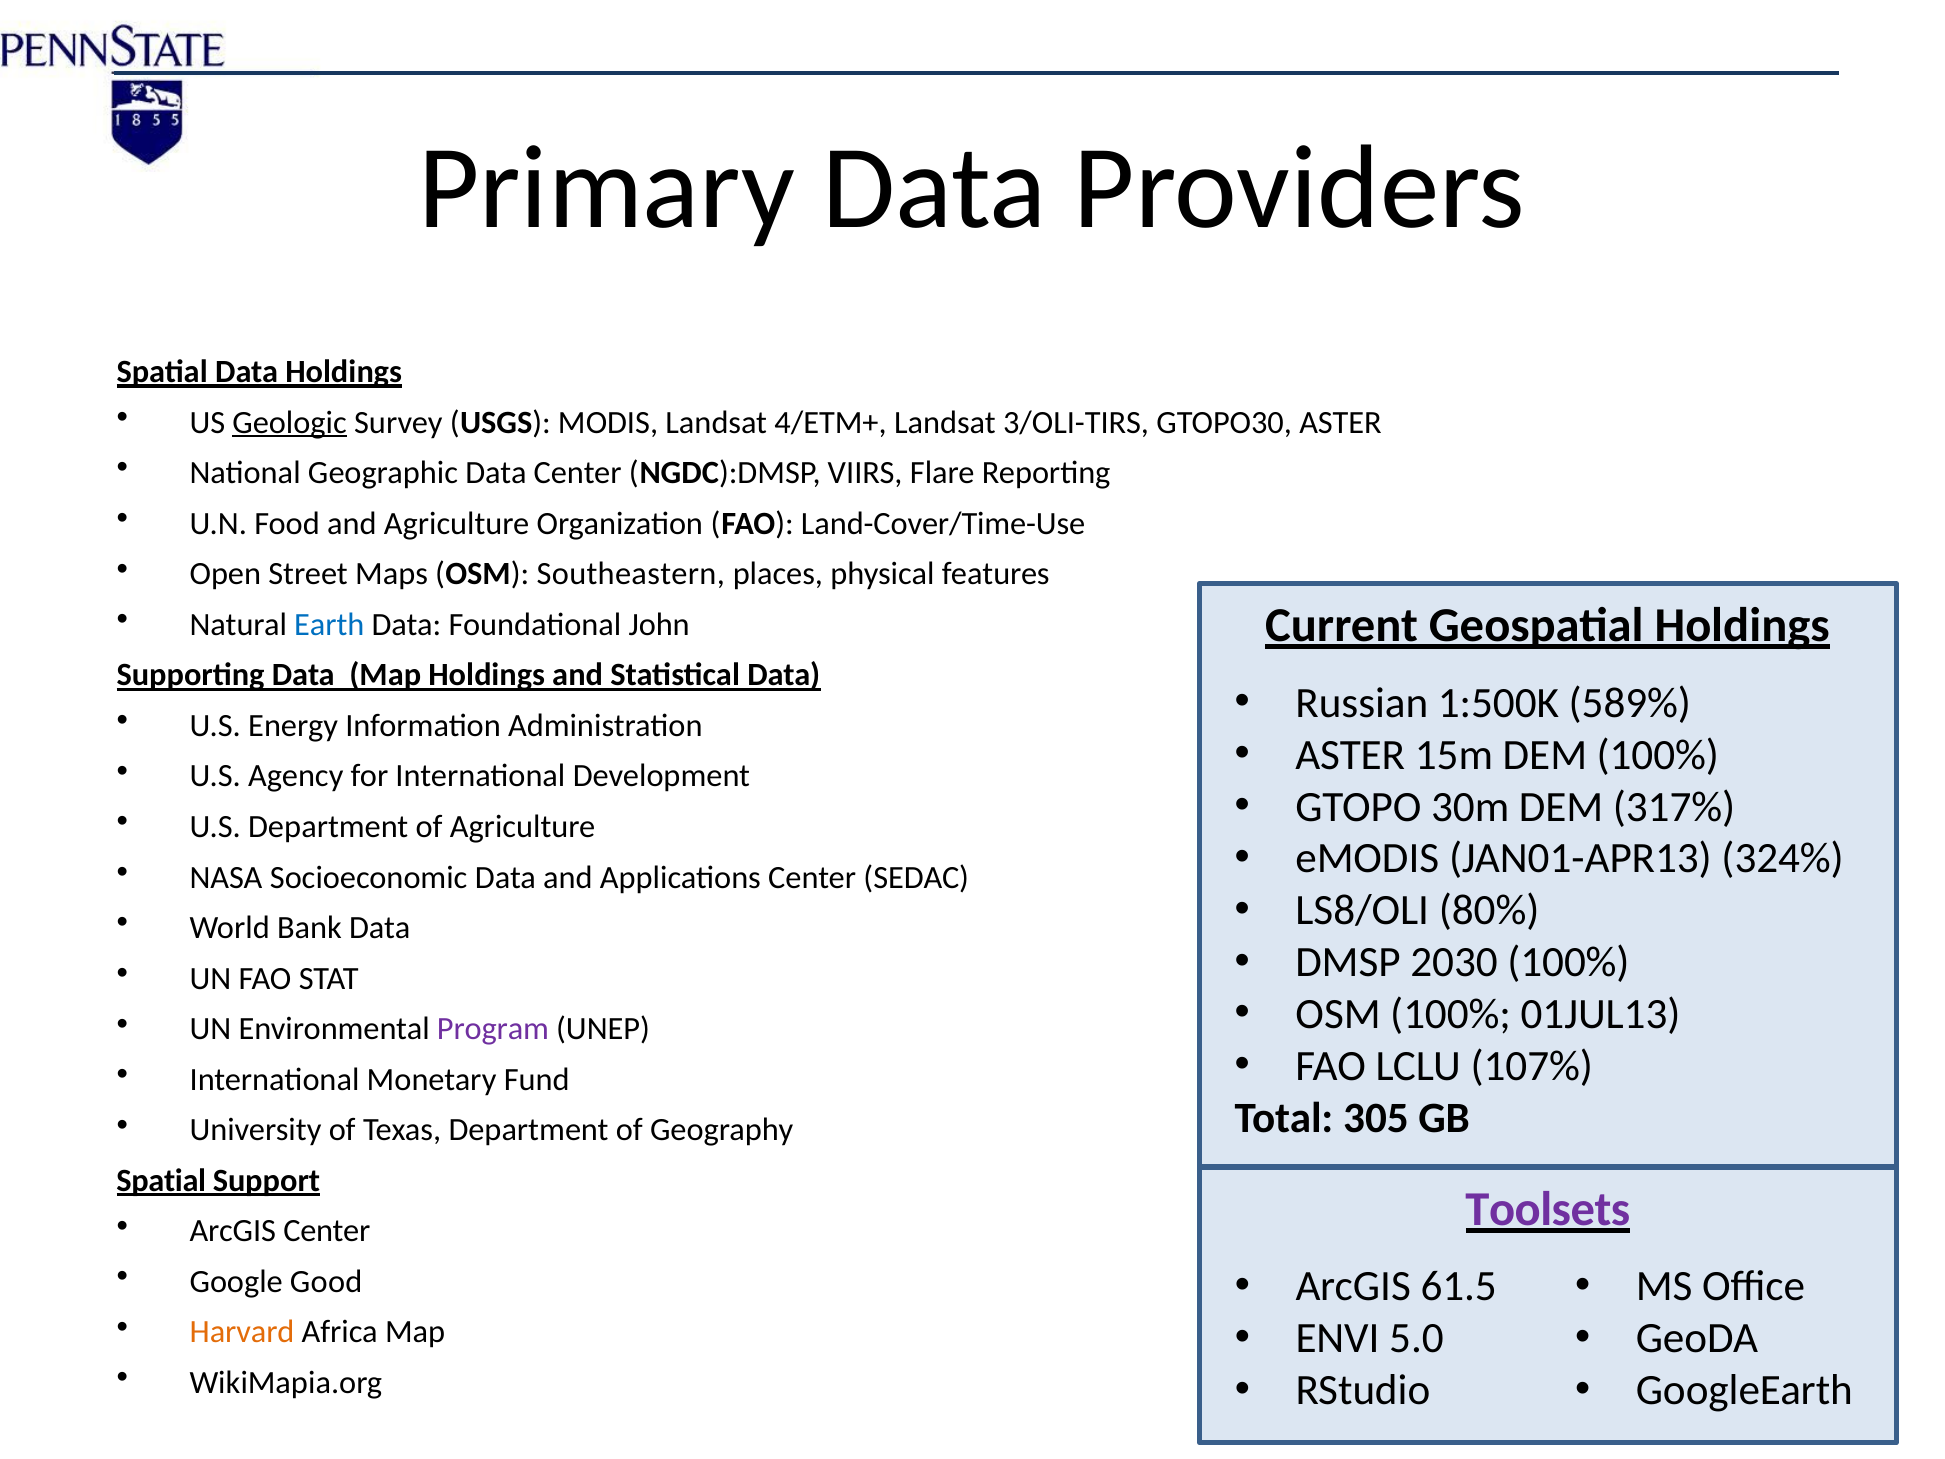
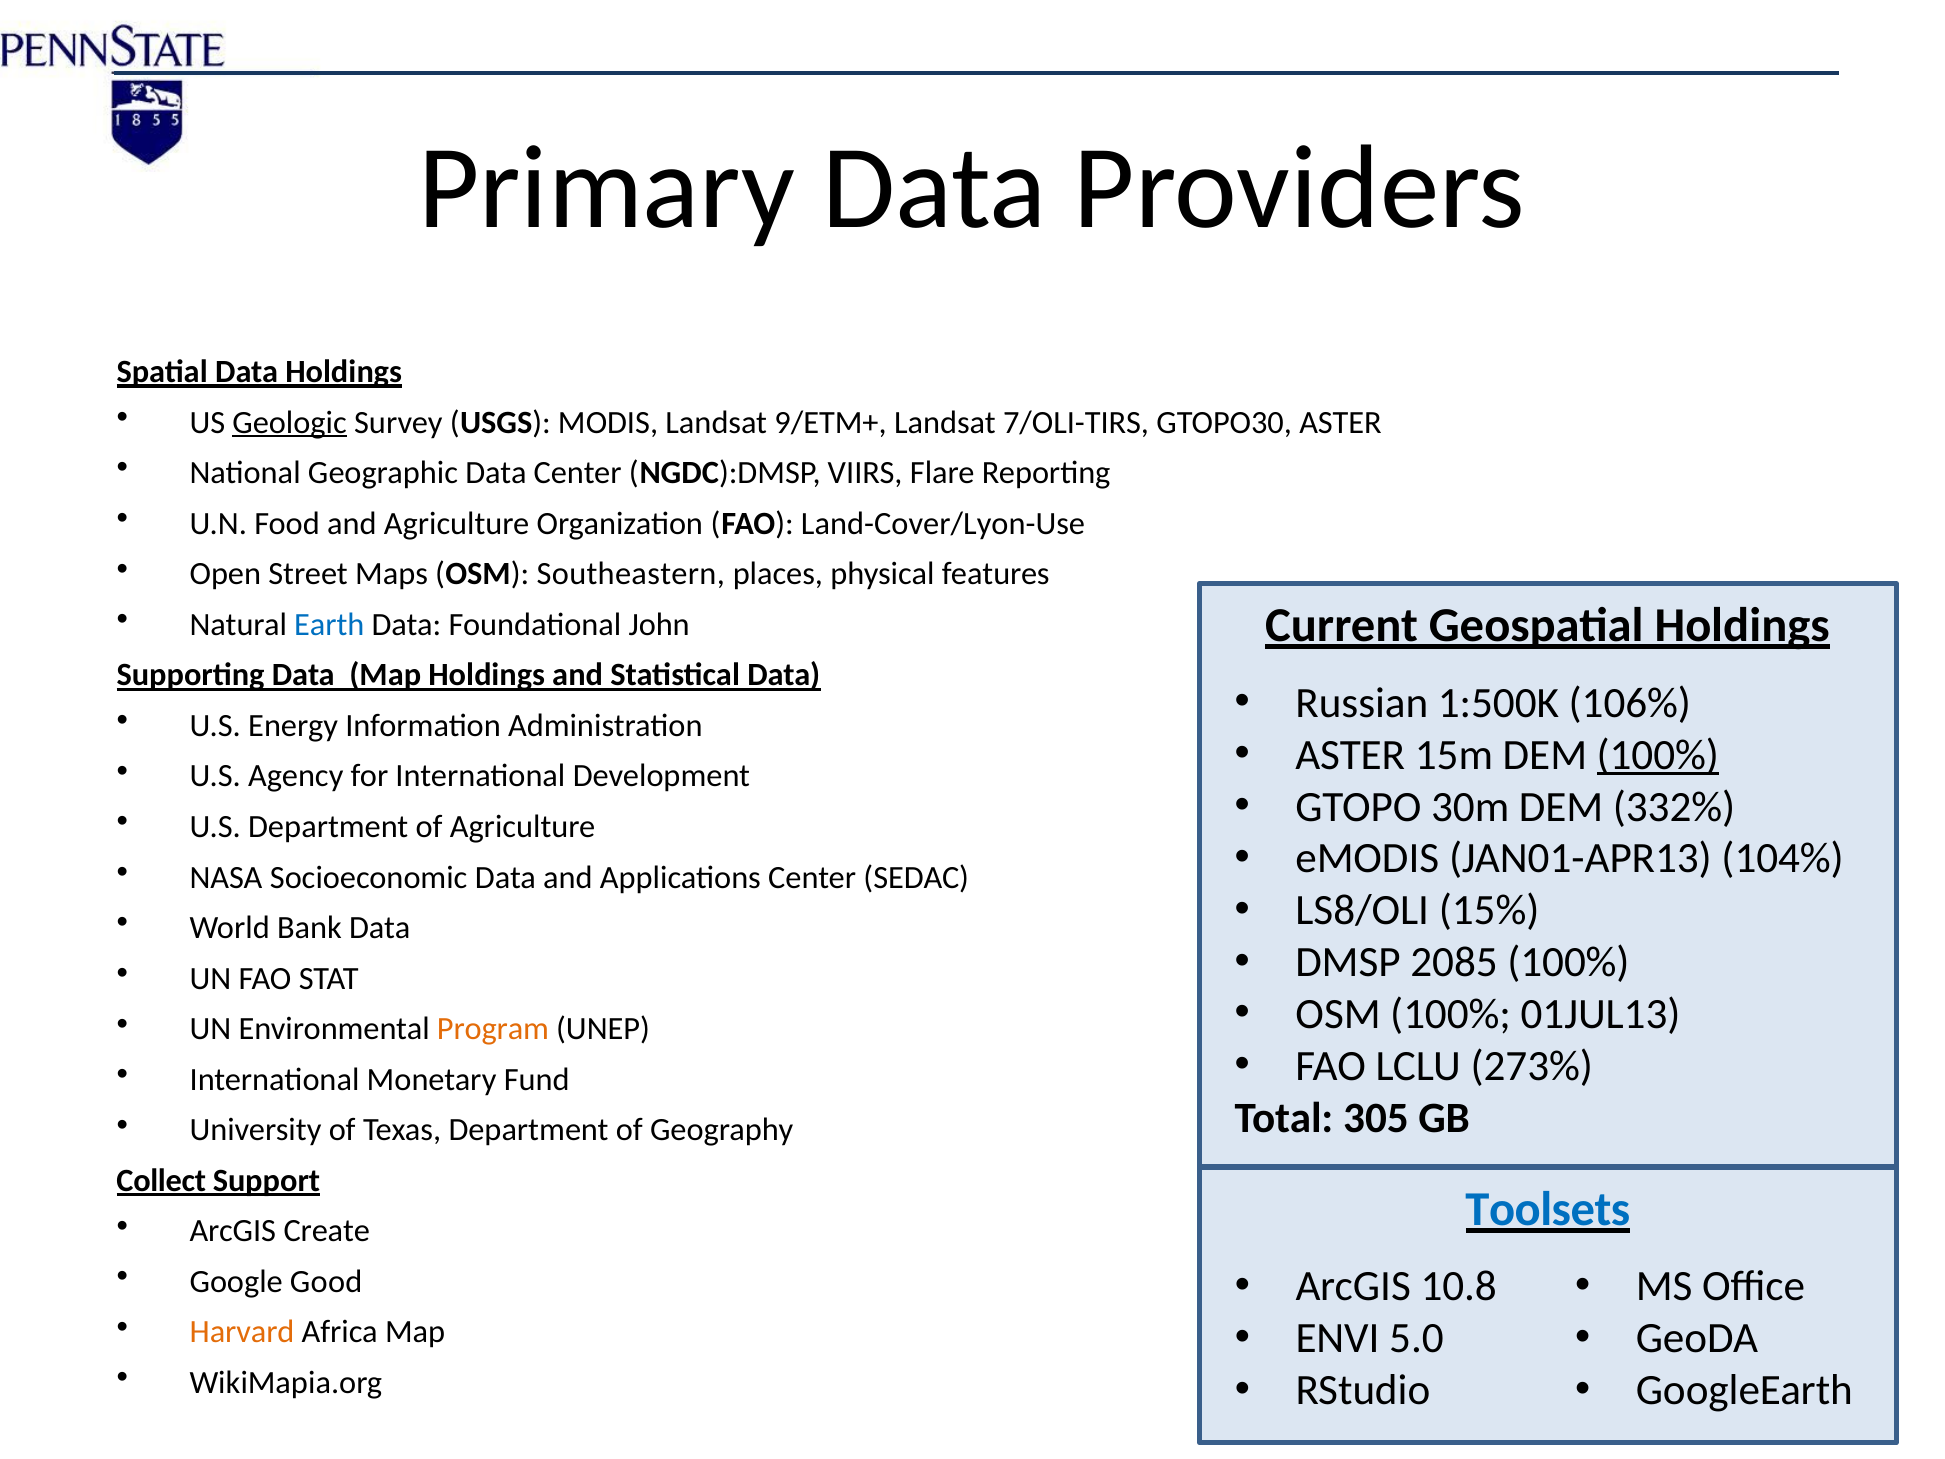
4/ETM+: 4/ETM+ -> 9/ETM+ (831, 422)
3/OLI-TIRS: 3/OLI-TIRS -> 7/OLI-TIRS (1076, 422)
Land-Cover/Time-Use: Land-Cover/Time-Use -> Land-Cover/Lyon-Use (943, 523)
589%: 589% -> 106% (1630, 703)
100% underline: none -> present (1658, 755)
317%: 317% -> 332% (1674, 807)
324%: 324% -> 104% (1783, 859)
80%: 80% -> 15% (1489, 910)
2030: 2030 -> 2085 (1454, 962)
Program colour: purple -> orange (493, 1029)
107%: 107% -> 273% (1532, 1066)
Spatial: Spatial -> Collect (161, 1180)
Toolsets colour: purple -> blue (1548, 1209)
ArcGIS Center: Center -> Create (327, 1231)
61.5: 61.5 -> 10.8 (1459, 1287)
